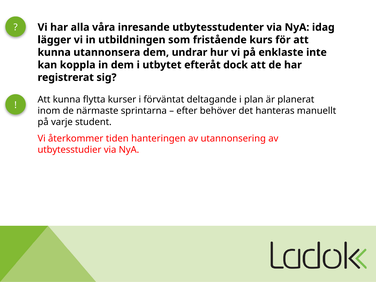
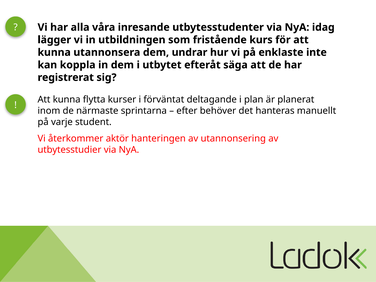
dock: dock -> säga (235, 65)
tiden: tiden -> aktör (117, 139)
